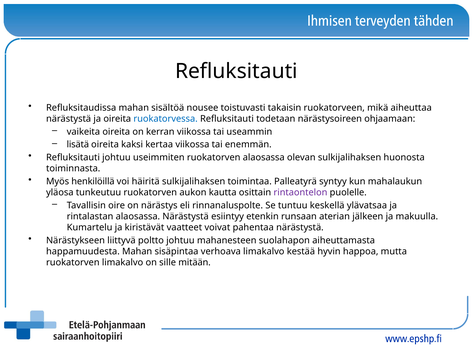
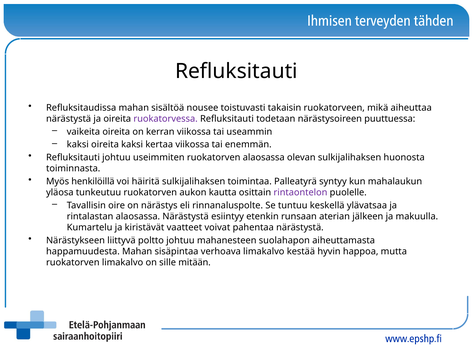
ruokatorvessa colour: blue -> purple (166, 119)
ohjaamaan: ohjaamaan -> puuttuessa (390, 119)
lisätä: lisätä -> kaksi (78, 144)
